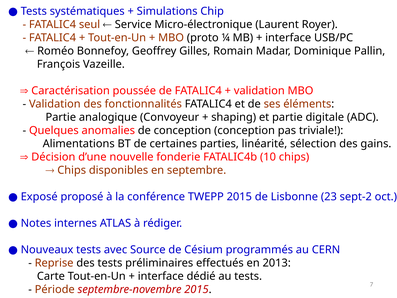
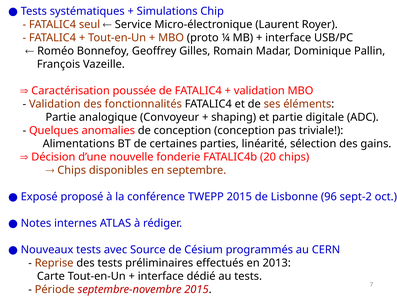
10: 10 -> 20 (268, 157)
23: 23 -> 96 (329, 197)
